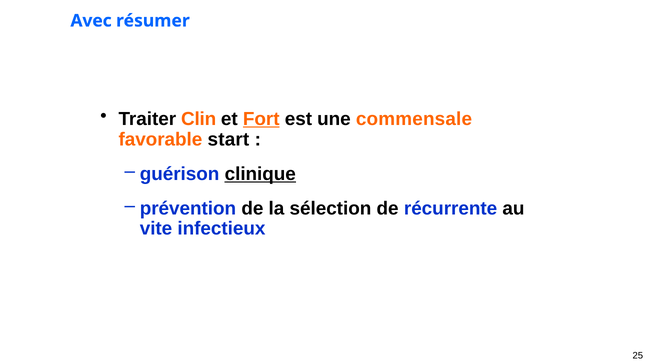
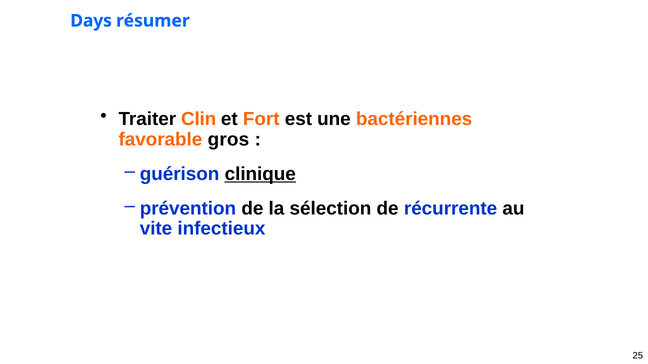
Avec: Avec -> Days (91, 21)
Fort underline: present -> none (261, 119)
commensale: commensale -> bactériennes (414, 119)
start: start -> gros (228, 140)
